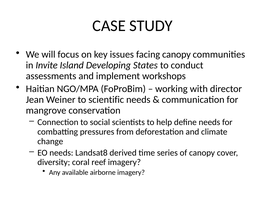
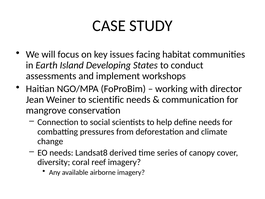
facing canopy: canopy -> habitat (176, 54)
Invite: Invite -> Earth (47, 65)
